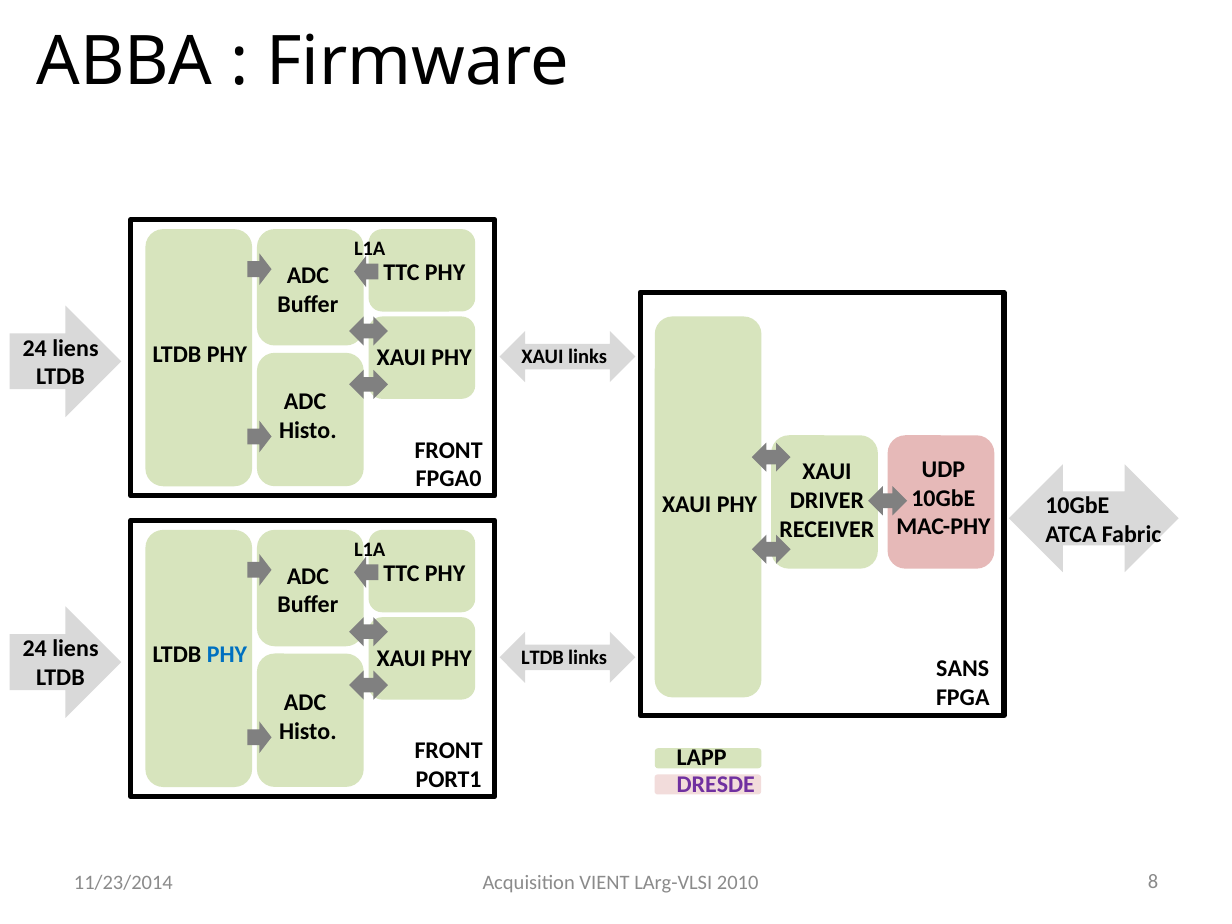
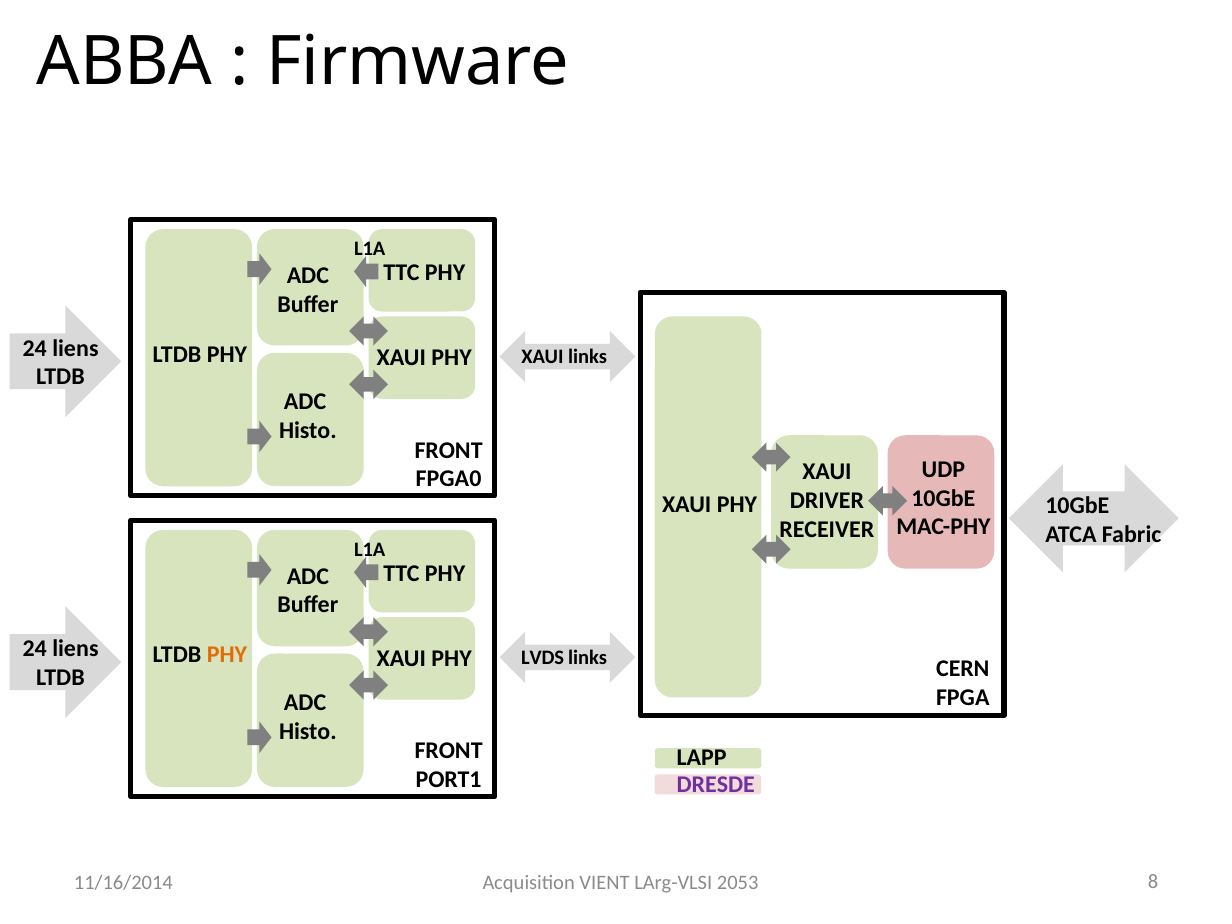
PHY colour: blue -> orange (227, 655)
LTDB: LTDB -> LVDS (543, 658)
SANS: SANS -> CERN (963, 668)
11/23/2014: 11/23/2014 -> 11/16/2014 (123, 882)
2010: 2010 -> 2053 (738, 882)
